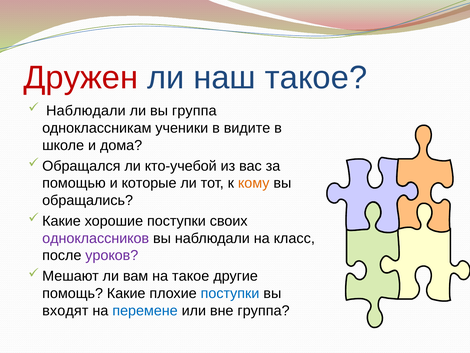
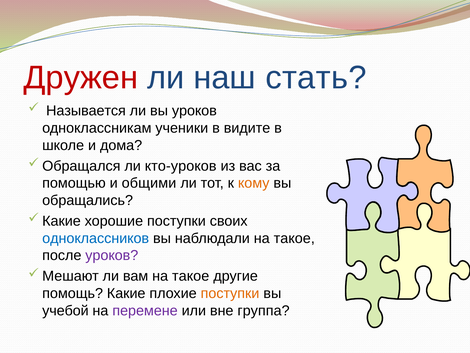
наш такое: такое -> стать (316, 78)
Наблюдали: Наблюдали -> Называется (86, 111)
вы группа: группа -> уроков (194, 111)
кто-учебой: кто-учебой -> кто-уроков (181, 166)
которые: которые -> общими (149, 183)
одноклассников colour: purple -> blue (96, 238)
наблюдали на класс: класс -> такое (294, 238)
поступки colour: blue -> orange (230, 293)
входят: входят -> учебой (65, 310)
перемене colour: blue -> purple (145, 310)
